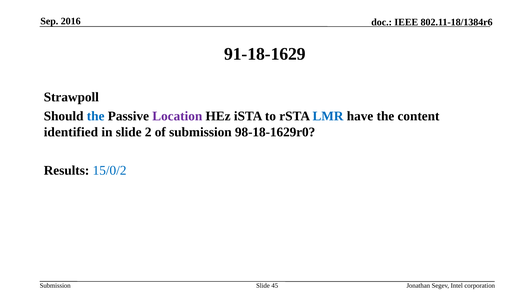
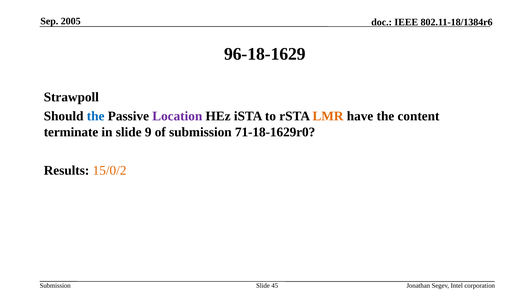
2016: 2016 -> 2005 (71, 21)
91-18-1629: 91-18-1629 -> 96-18-1629 (265, 54)
LMR colour: blue -> orange (328, 116)
identified: identified -> terminate (71, 132)
2: 2 -> 9 (148, 132)
98-18-1629r0: 98-18-1629r0 -> 71-18-1629r0 (275, 132)
15/0/2 colour: blue -> orange (110, 171)
